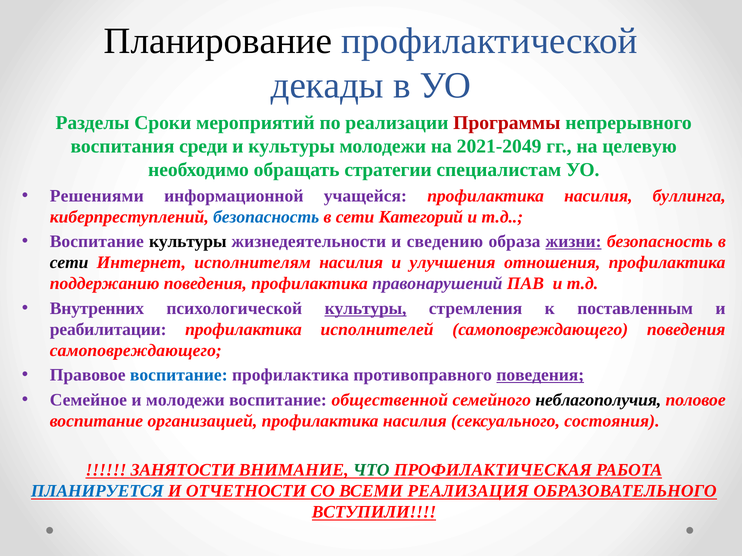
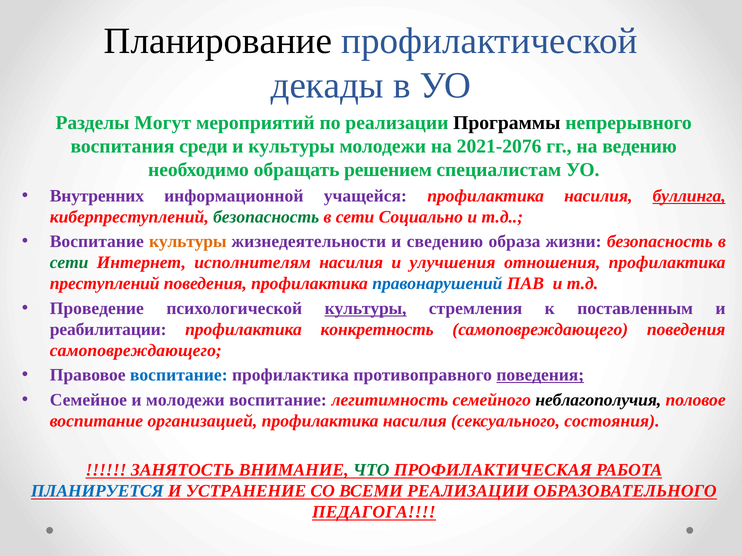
Сроки: Сроки -> Могут (163, 123)
Программы colour: red -> black (507, 123)
2021-2049: 2021-2049 -> 2021-2076 (499, 147)
целевую: целевую -> ведению (640, 147)
стратегии: стратегии -> решением (388, 170)
Решениями: Решениями -> Внутренних (97, 196)
буллинга underline: none -> present (689, 196)
безопасность colour: blue -> green (266, 217)
Категорий: Категорий -> Социально (421, 217)
культуры colour: black -> orange (188, 242)
жизни underline: present -> none (574, 242)
сети colour: black -> green (69, 263)
поддержанию: поддержанию -> преступлений (105, 284)
правонарушений colour: purple -> blue (437, 284)
Внутренних: Внутренних -> Проведение (97, 309)
исполнителей: исполнителей -> конкретность (377, 330)
общественной: общественной -> легитимность (390, 400)
ЗАНЯТОСТИ: ЗАНЯТОСТИ -> ЗАНЯТОСТЬ (183, 471)
ОТЧЕТНОСТИ: ОТЧЕТНОСТИ -> УСТРАНЕНИЕ (246, 492)
ВСЕМИ РЕАЛИЗАЦИЯ: РЕАЛИЗАЦИЯ -> РЕАЛИЗАЦИИ (468, 492)
ВСТУПИЛИ: ВСТУПИЛИ -> ПЕДАГОГА (374, 513)
